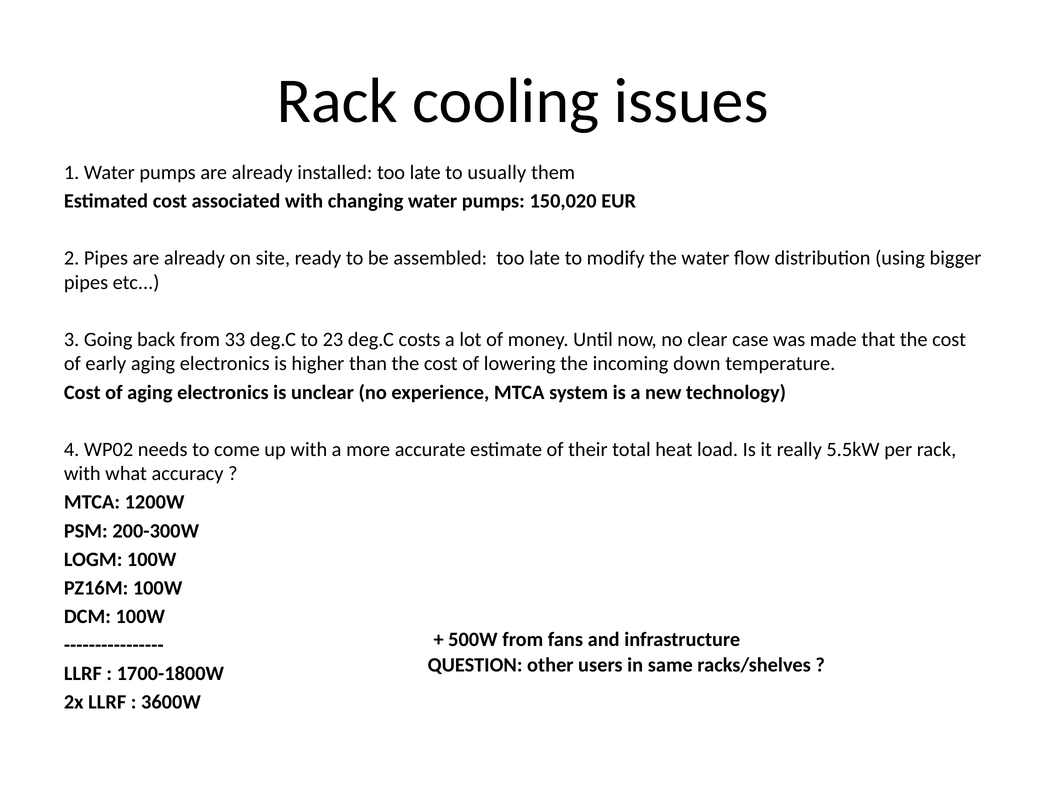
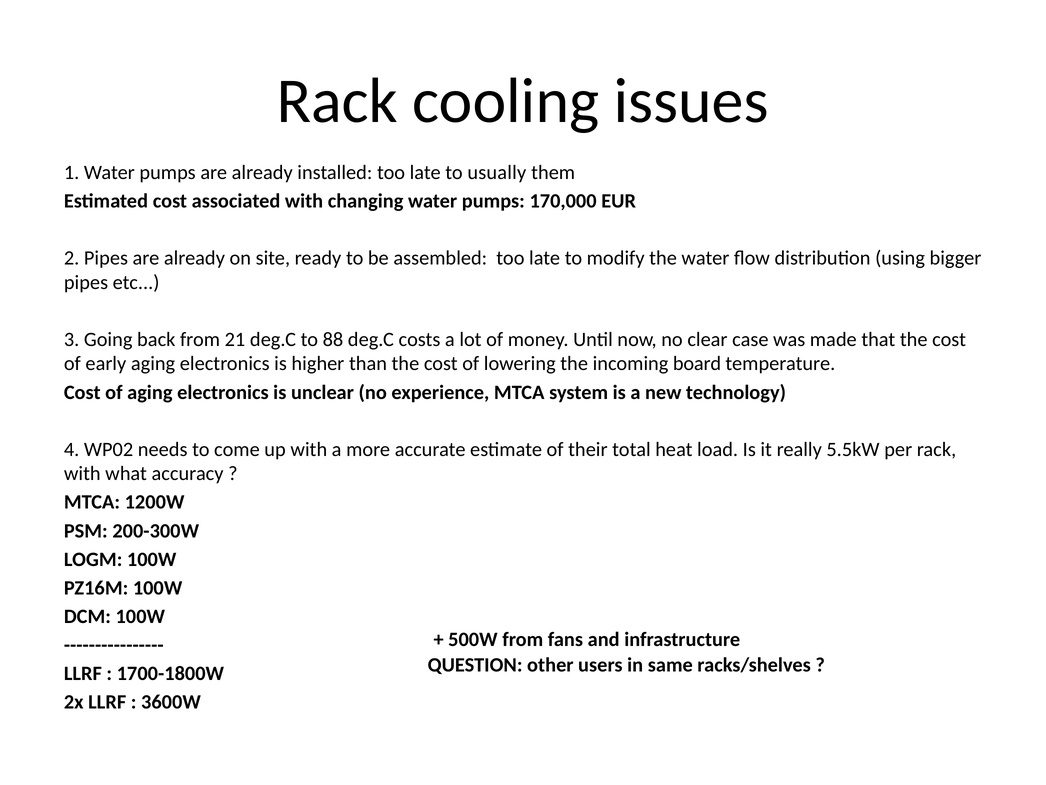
150,020: 150,020 -> 170,000 (563, 201)
33: 33 -> 21 (235, 339)
23: 23 -> 88 (333, 339)
down: down -> board (697, 364)
